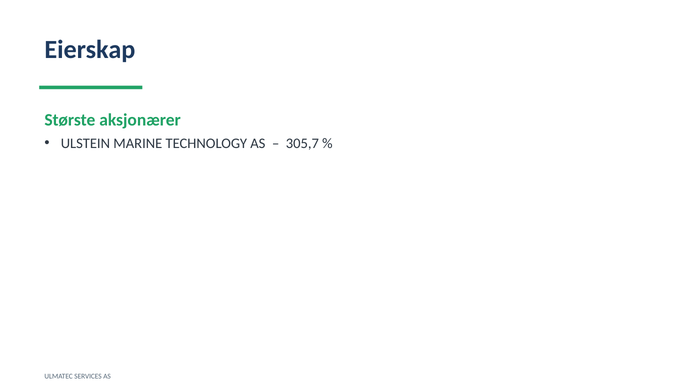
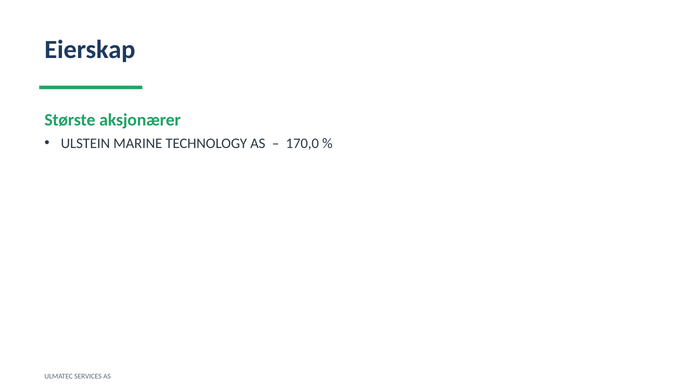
305,7: 305,7 -> 170,0 (302, 144)
